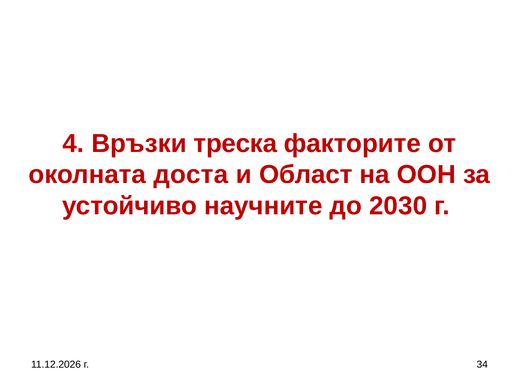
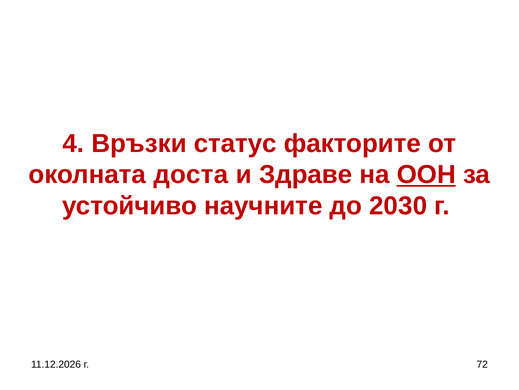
треска: треска -> статус (235, 143)
Област: Област -> Здраве (306, 174)
ООН underline: none -> present (426, 174)
34: 34 -> 72 (482, 364)
